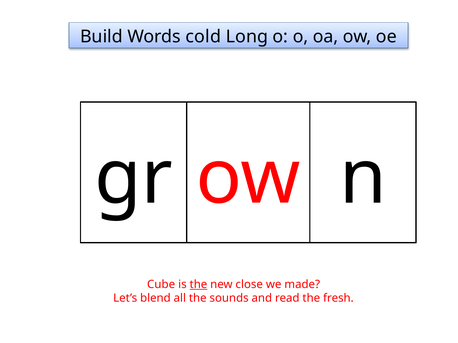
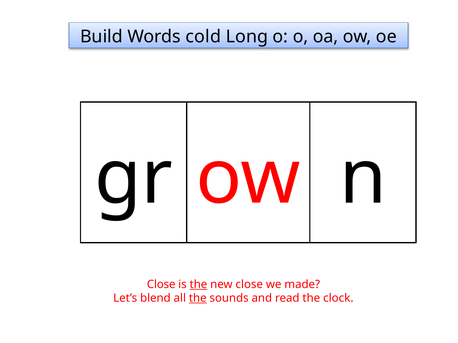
Cube: Cube -> Close (161, 285)
the underline: none -> present (198, 299)
fresh: fresh -> clock (338, 299)
